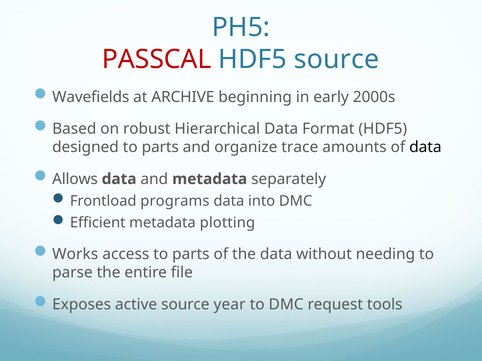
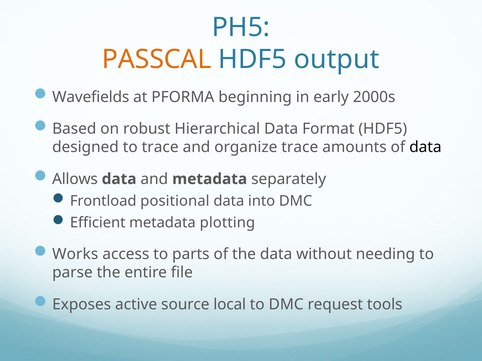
PASSCAL colour: red -> orange (157, 60)
HDF5 source: source -> output (337, 60)
ARCHIVE: ARCHIVE -> PFORMA (183, 97)
designed to parts: parts -> trace (160, 147)
programs: programs -> positional (175, 201)
year: year -> local (230, 305)
